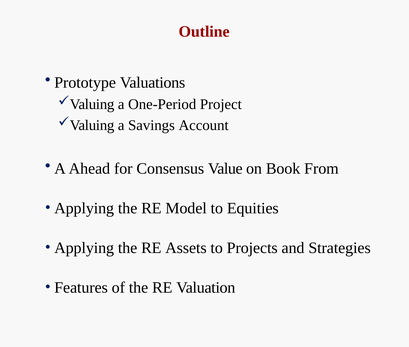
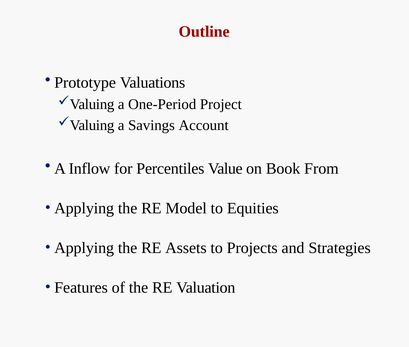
Ahead: Ahead -> Inflow (89, 169)
Consensus: Consensus -> Percentiles (170, 169)
